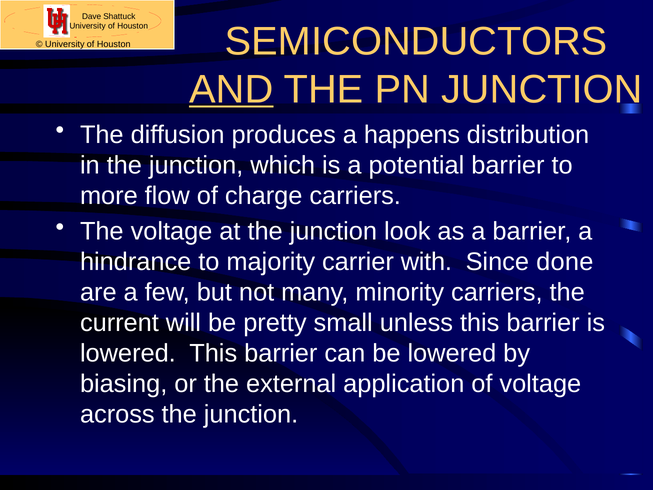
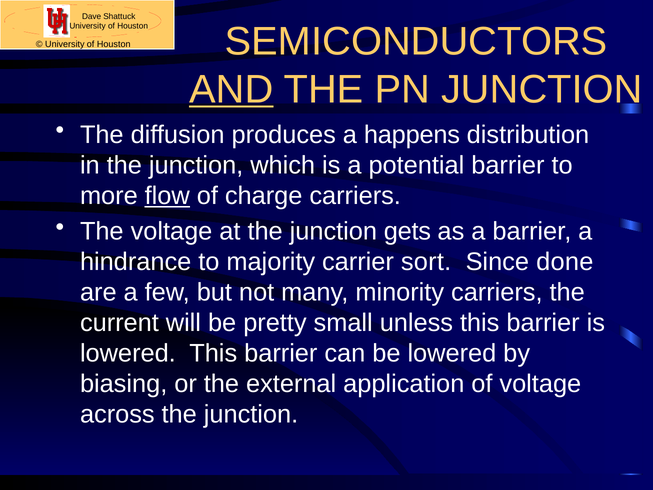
flow underline: none -> present (167, 196)
look: look -> gets (407, 231)
with: with -> sort (426, 262)
